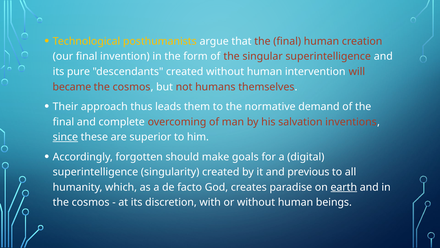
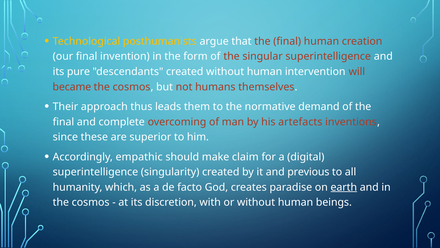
salvation: salvation -> artefacts (300, 122)
since underline: present -> none (65, 137)
forgotten: forgotten -> empathic (139, 157)
goals: goals -> claim (245, 157)
